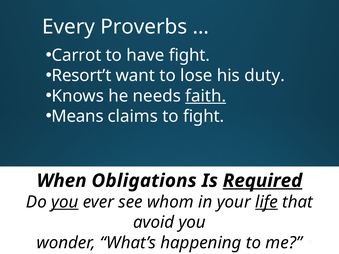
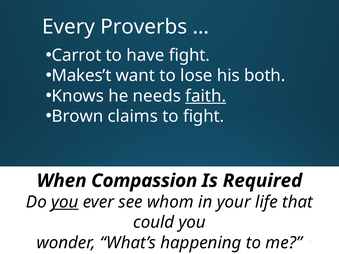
Resort’t: Resort’t -> Makes’t (82, 76)
duty: duty -> both (265, 76)
Means: Means -> Brown (77, 116)
Obligations: Obligations -> Compassion (144, 181)
Required underline: present -> none (263, 181)
life underline: present -> none (266, 202)
avoid: avoid -> could (154, 223)
